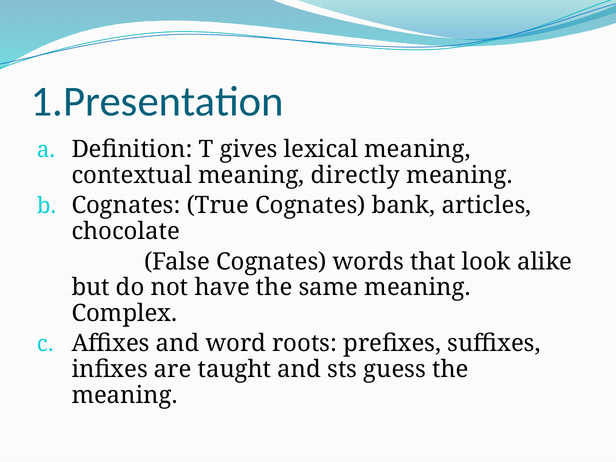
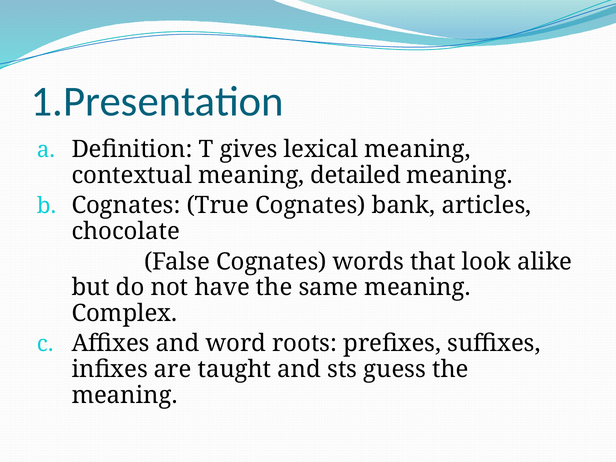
directly: directly -> detailed (356, 175)
